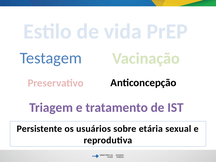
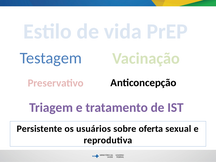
etária: etária -> oferta (151, 129)
